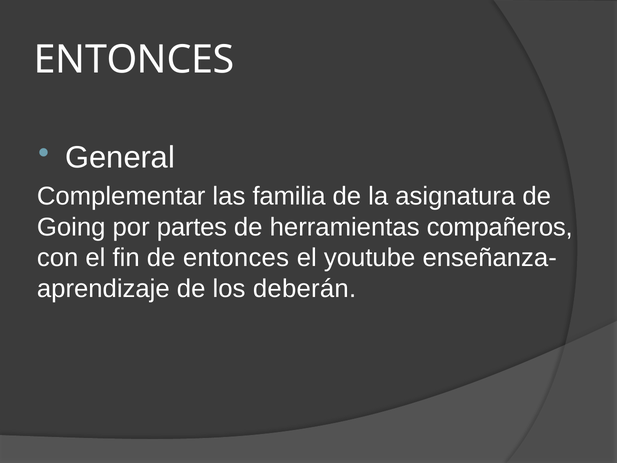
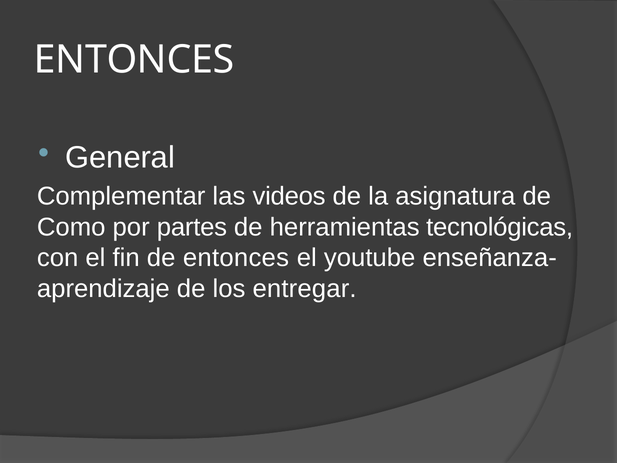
familia: familia -> videos (289, 196)
Going: Going -> Como (71, 227)
compañeros: compañeros -> tecnológicas (500, 227)
deberán: deberán -> entregar (305, 289)
